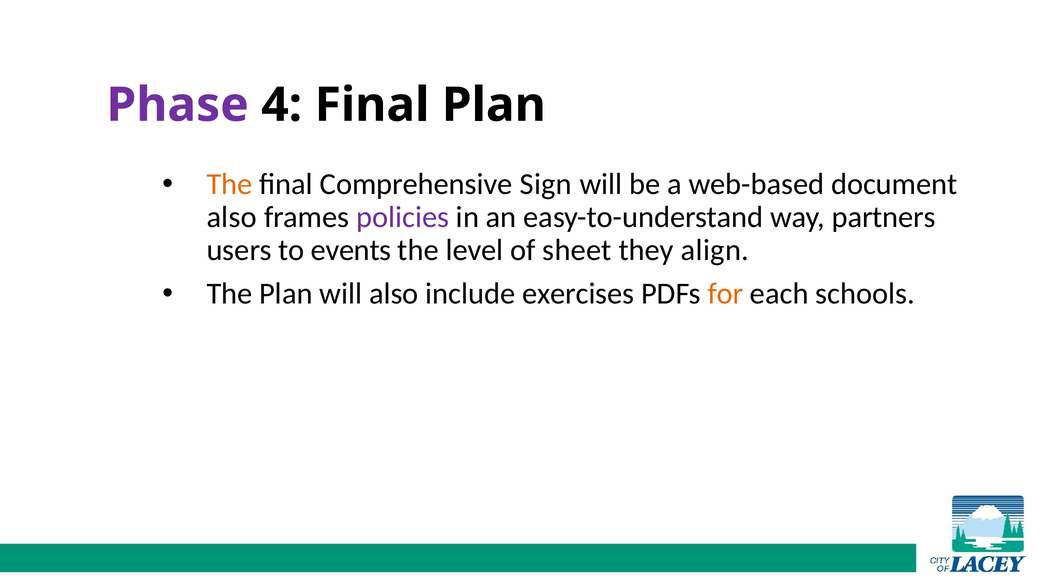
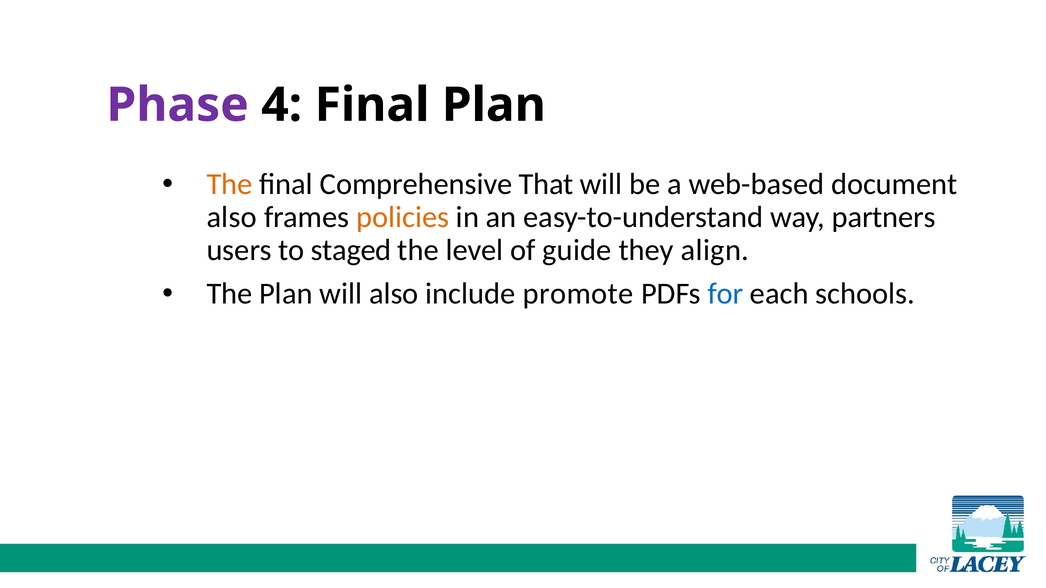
Sign: Sign -> That (546, 184)
policies colour: purple -> orange (403, 217)
events: events -> staged (351, 250)
sheet: sheet -> guide (577, 250)
exercises: exercises -> promote (578, 294)
for colour: orange -> blue (726, 294)
